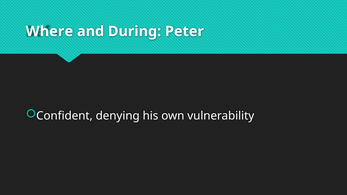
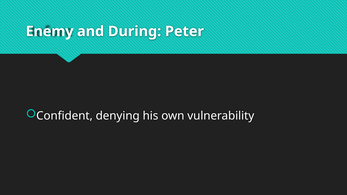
Where: Where -> Enemy (50, 31)
